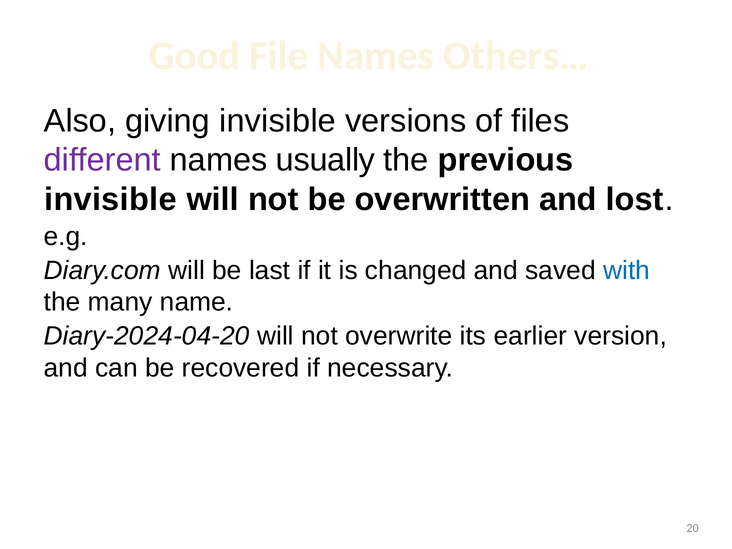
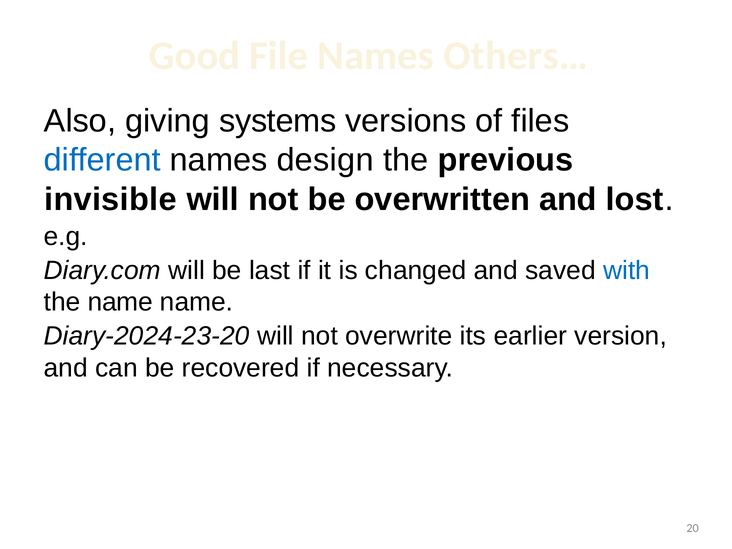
giving invisible: invisible -> systems (278, 121)
different colour: purple -> blue (102, 160)
usually: usually -> design (325, 160)
the many: many -> name (120, 302)
Diary-2024-04-20: Diary-2024-04-20 -> Diary-2024-23-20 (147, 336)
